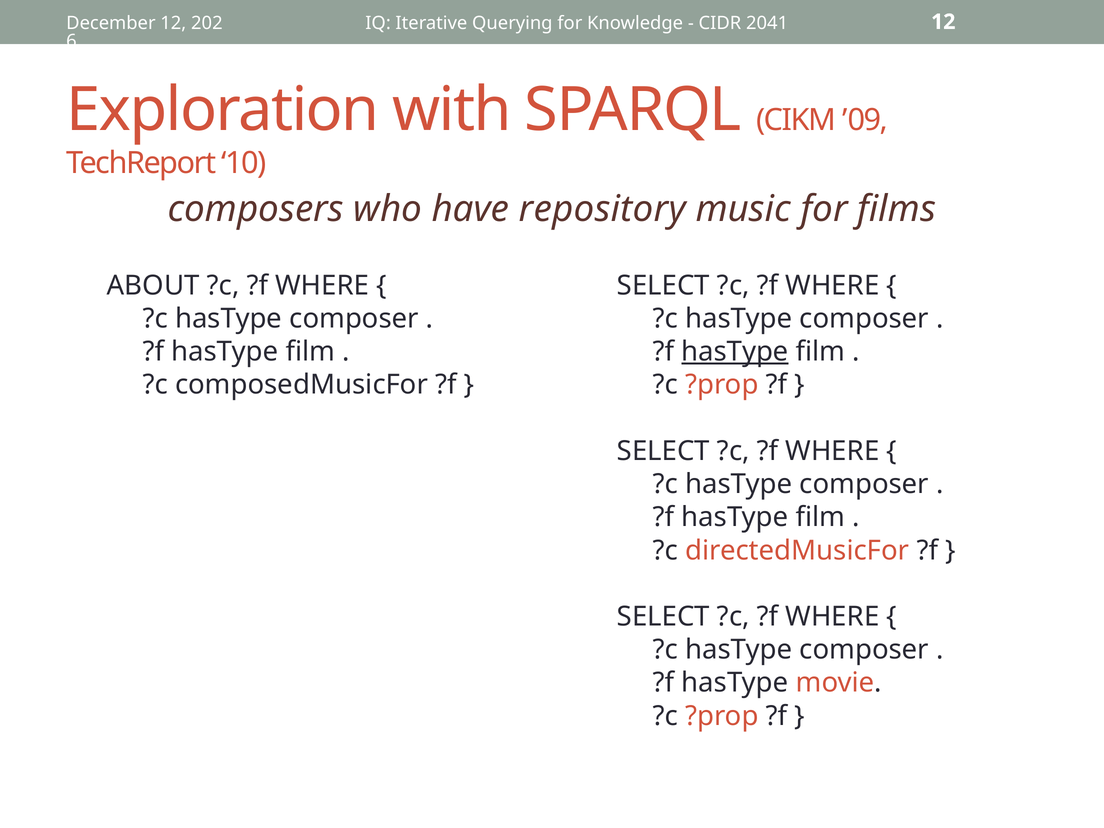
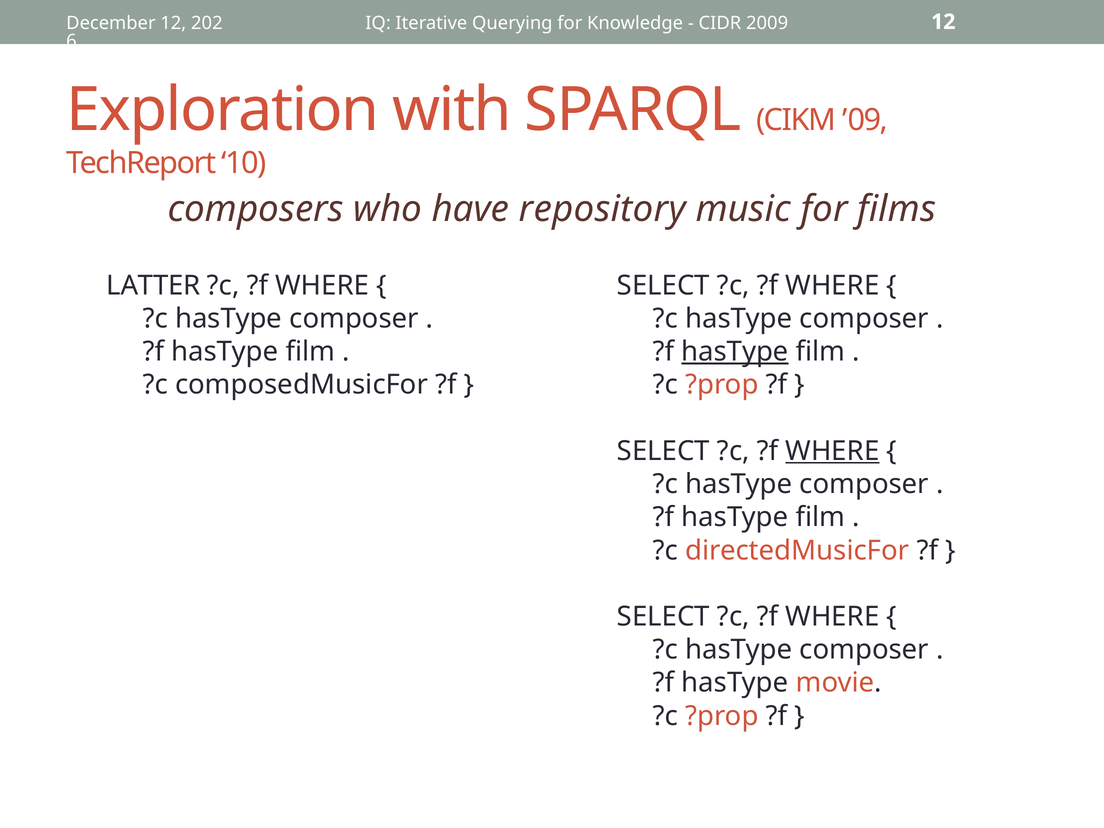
2041: 2041 -> 2009 (767, 23)
ABOUT: ABOUT -> LATTER (153, 285)
WHERE underline: none -> present (832, 451)
